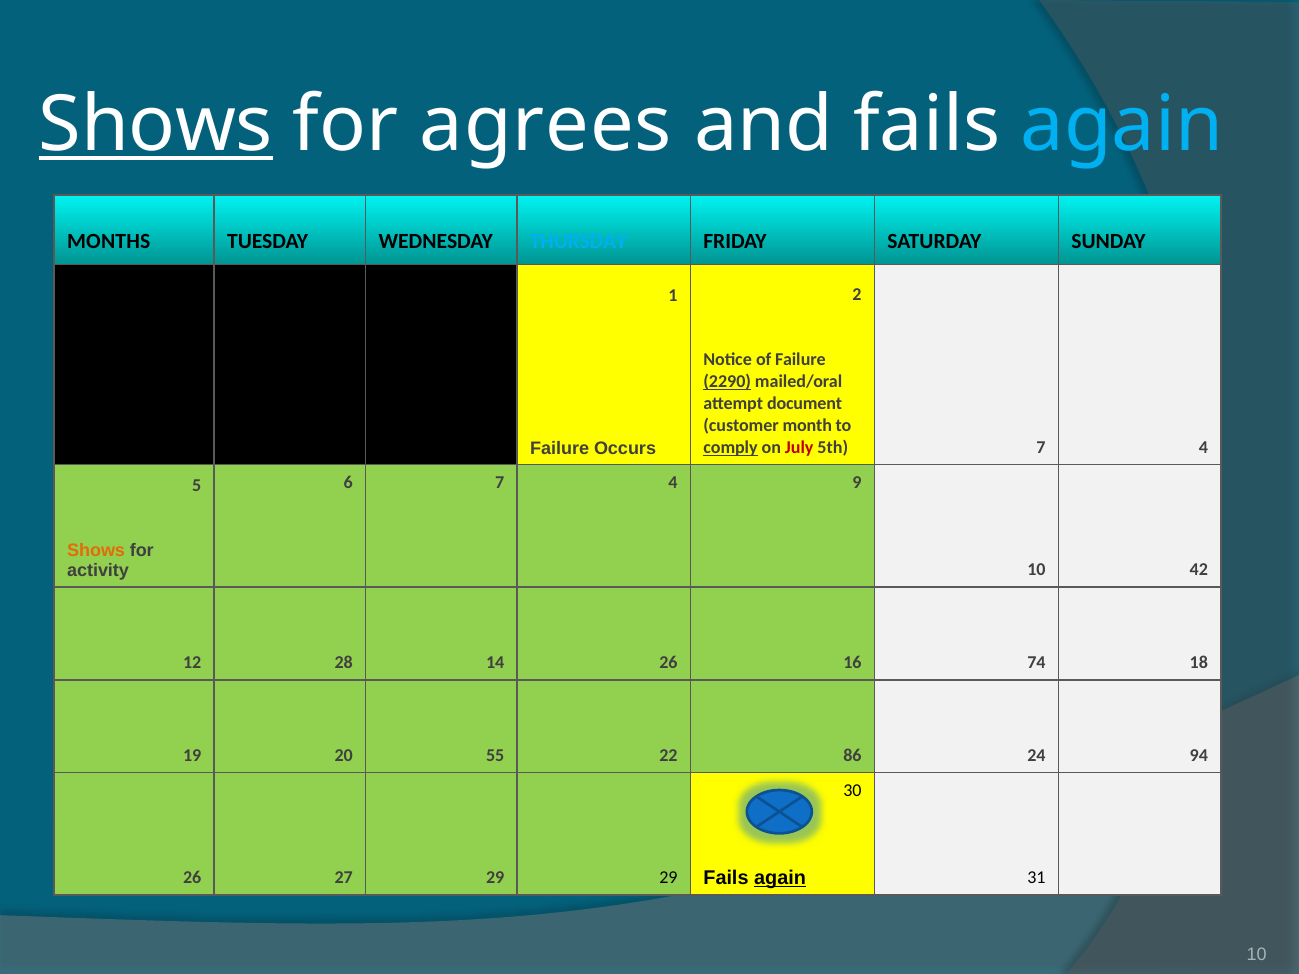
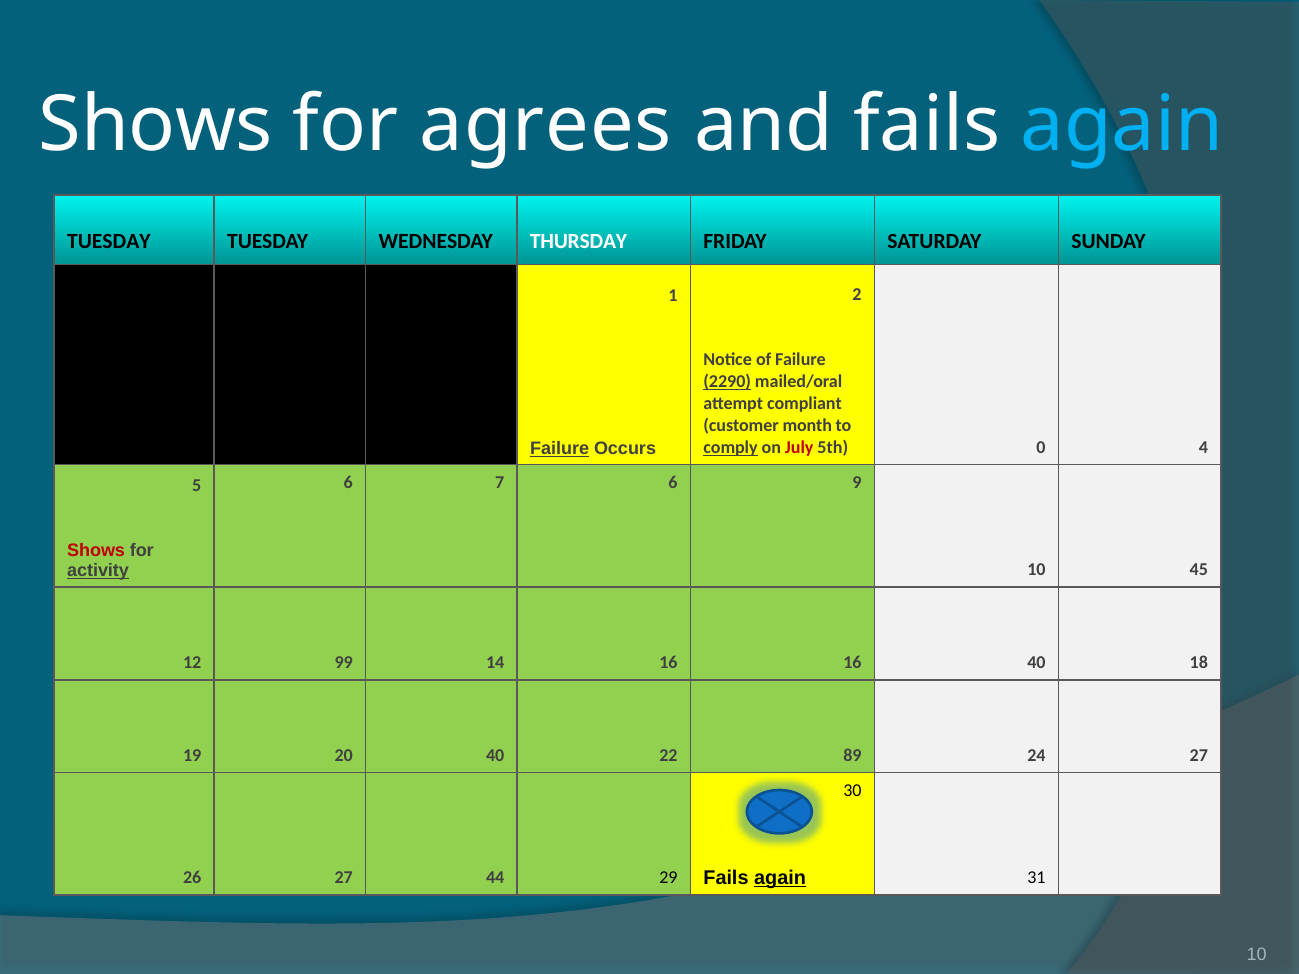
Shows underline: present -> none (156, 125)
MONTHS: MONTHS -> TUESDAY (109, 241)
THURSDAY colour: light blue -> white (578, 241)
document: document -> compliant (804, 404)
Failure underline: none -> present (560, 448)
5th 7: 7 -> 0 (1041, 448)
6 7 4: 4 -> 6 (673, 482)
Shows colour: orange -> red (96, 551)
activity underline: none -> present (98, 571)
42: 42 -> 45 (1199, 570)
28: 28 -> 99 (344, 663)
14 26: 26 -> 16 (668, 663)
16 74: 74 -> 40 (1036, 663)
20 55: 55 -> 40 (495, 755)
86: 86 -> 89 (852, 755)
24 94: 94 -> 27 (1199, 755)
27 29: 29 -> 44 (495, 878)
